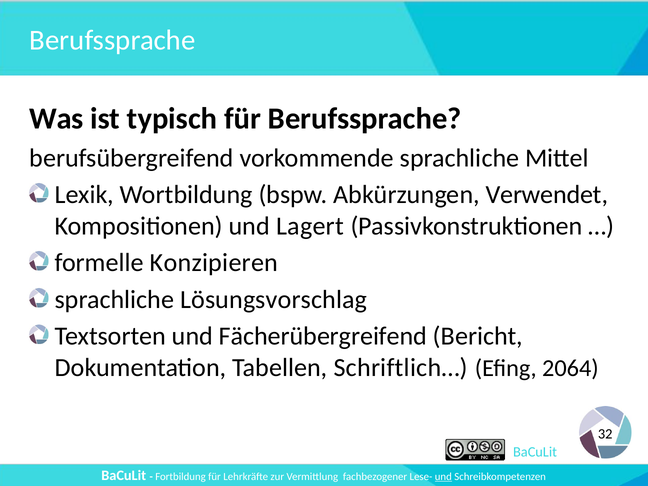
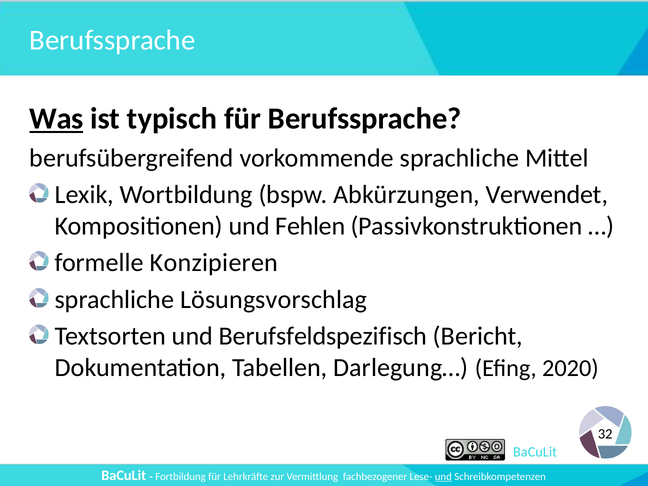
Was underline: none -> present (56, 119)
Lagert: Lagert -> Fehlen (310, 226)
Fächerübergreifend: Fächerübergreifend -> Berufsfeldspezifisch (323, 336)
Schriftlich…: Schriftlich… -> Darlegung… (401, 368)
2064: 2064 -> 2020 (570, 368)
